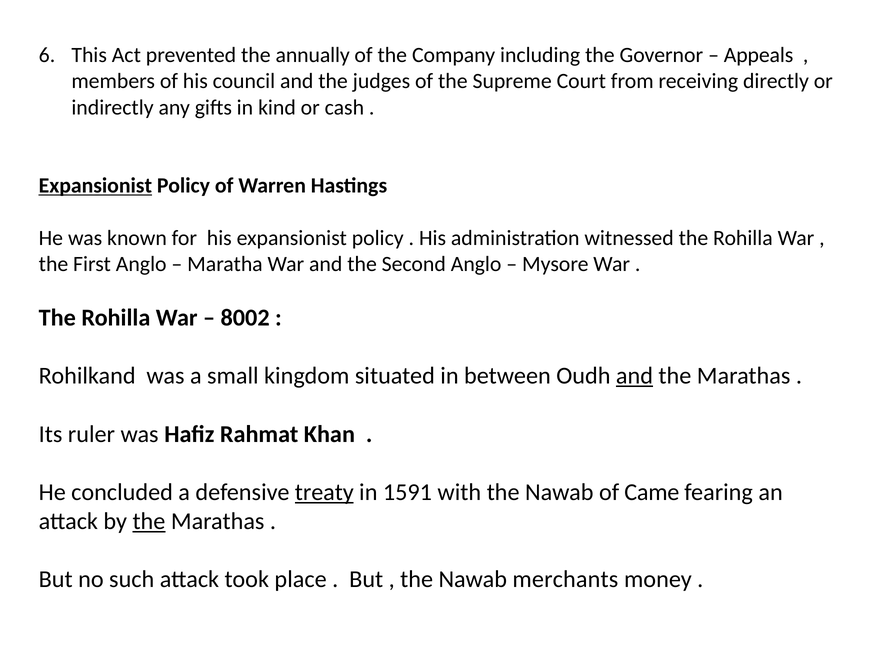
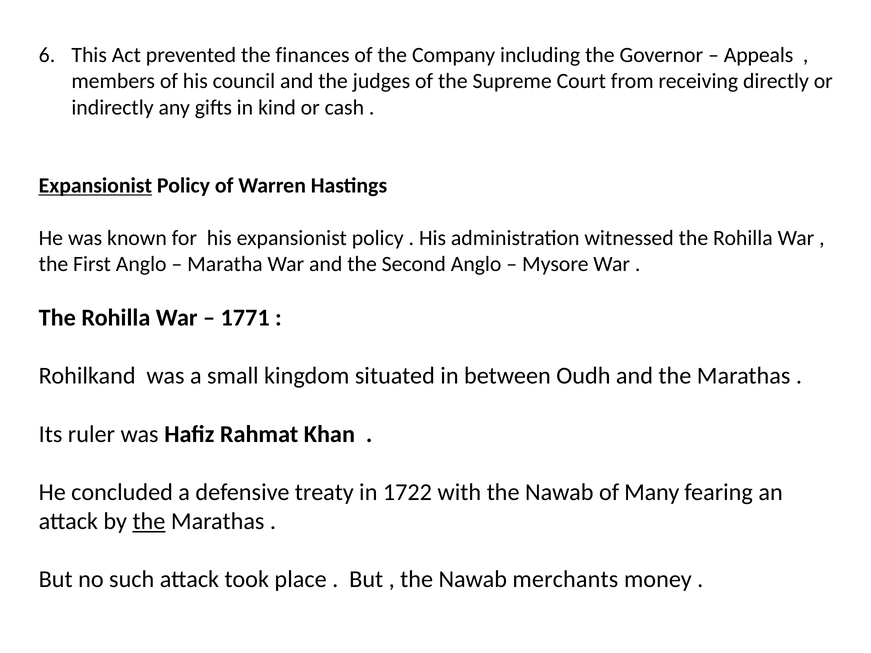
annually: annually -> finances (313, 55)
8002: 8002 -> 1771 (245, 318)
and underline: present -> none (634, 376)
treaty underline: present -> none (324, 492)
1591: 1591 -> 1722 (407, 492)
Came: Came -> Many (652, 492)
